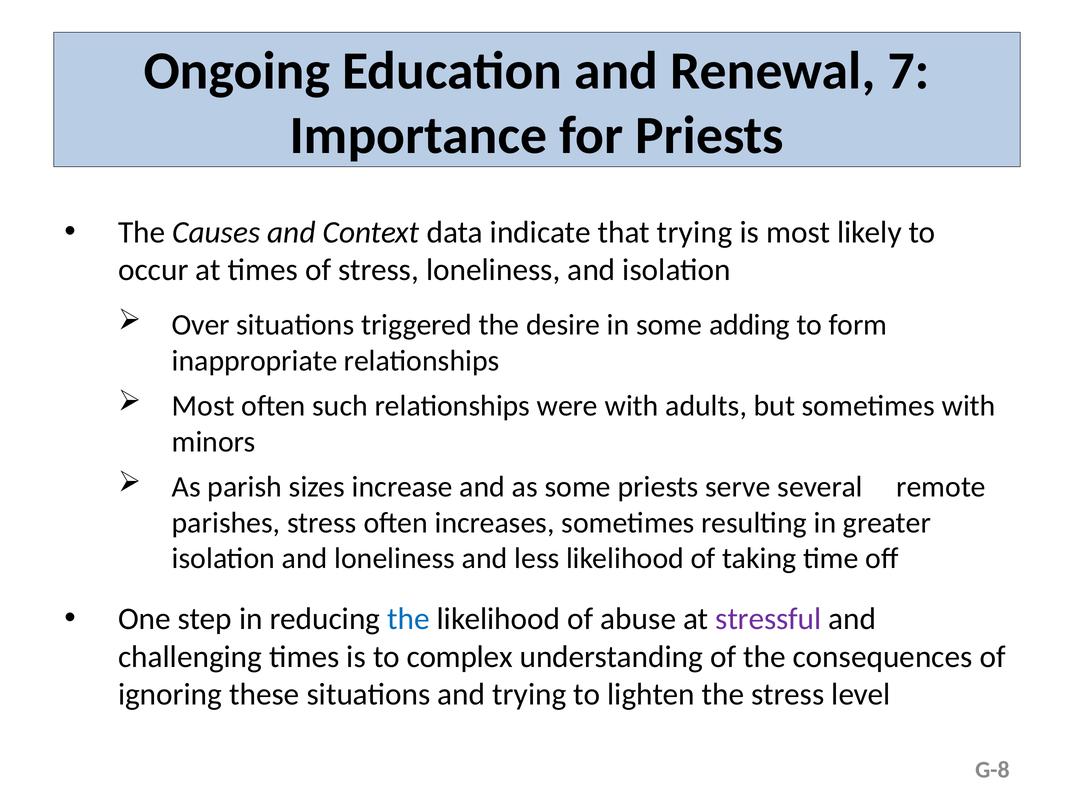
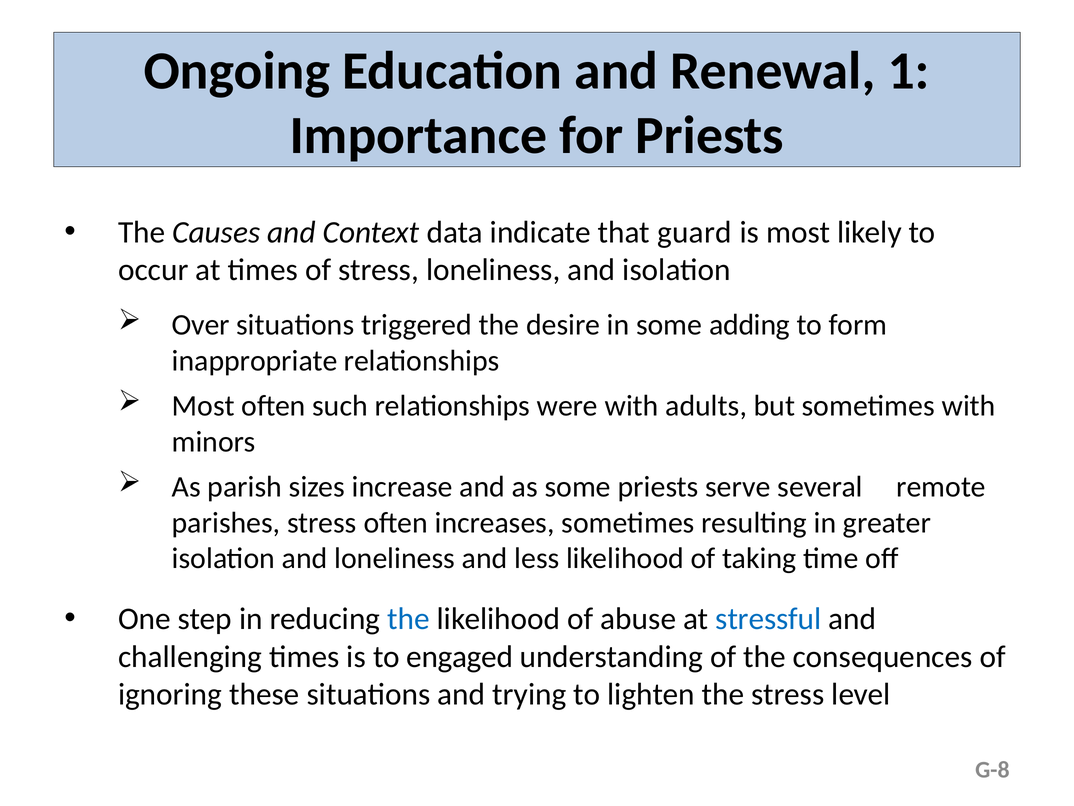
7: 7 -> 1 (909, 71)
that trying: trying -> guard (695, 232)
stressful colour: purple -> blue (768, 619)
complex: complex -> engaged (460, 656)
